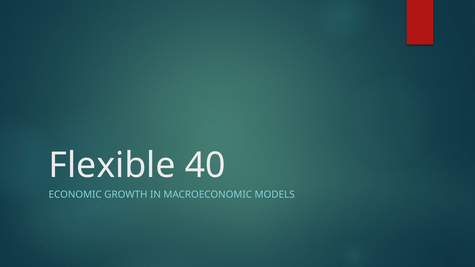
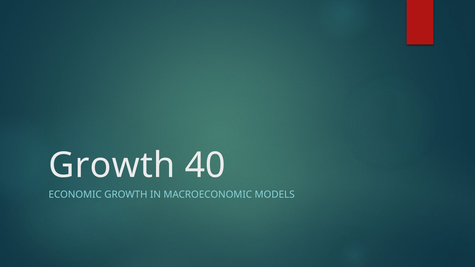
Flexible: Flexible -> Growth (112, 165)
